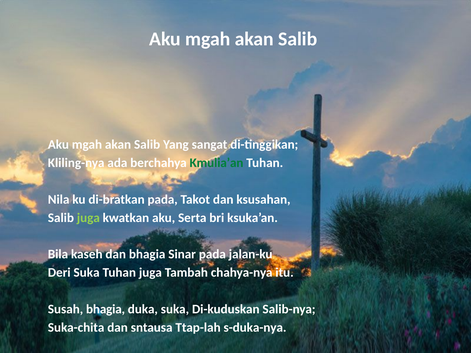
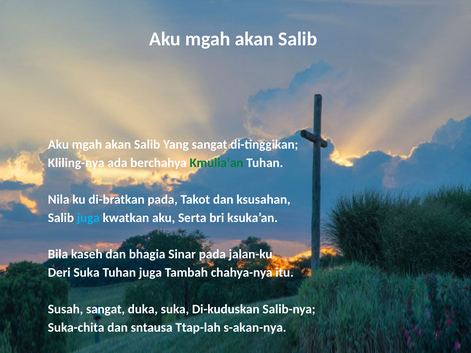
juga colour: light green -> light blue (88, 218)
Susah bhagia: bhagia -> sangat (106, 309)
s-duka-nya: s-duka-nya -> s-akan-nya (255, 328)
